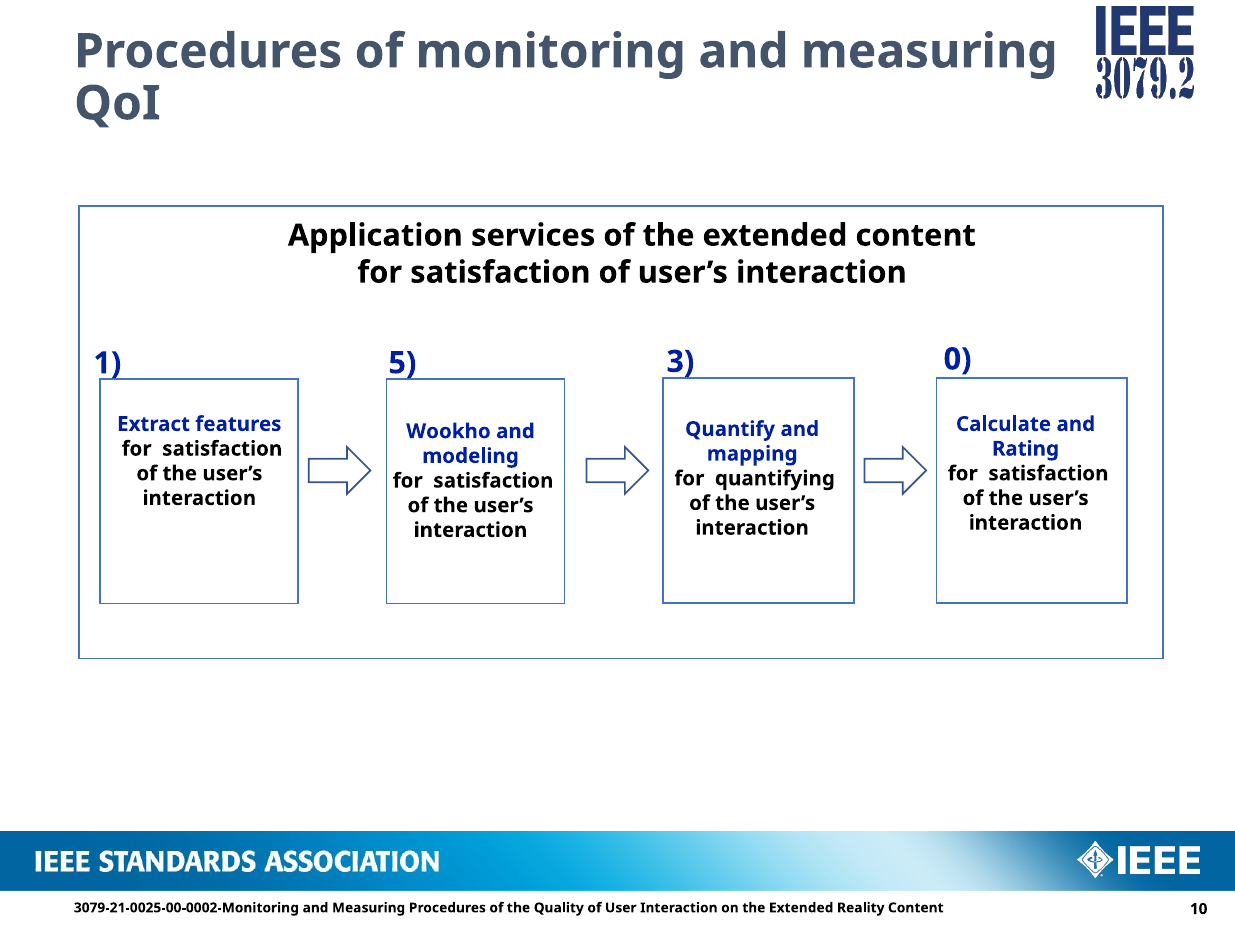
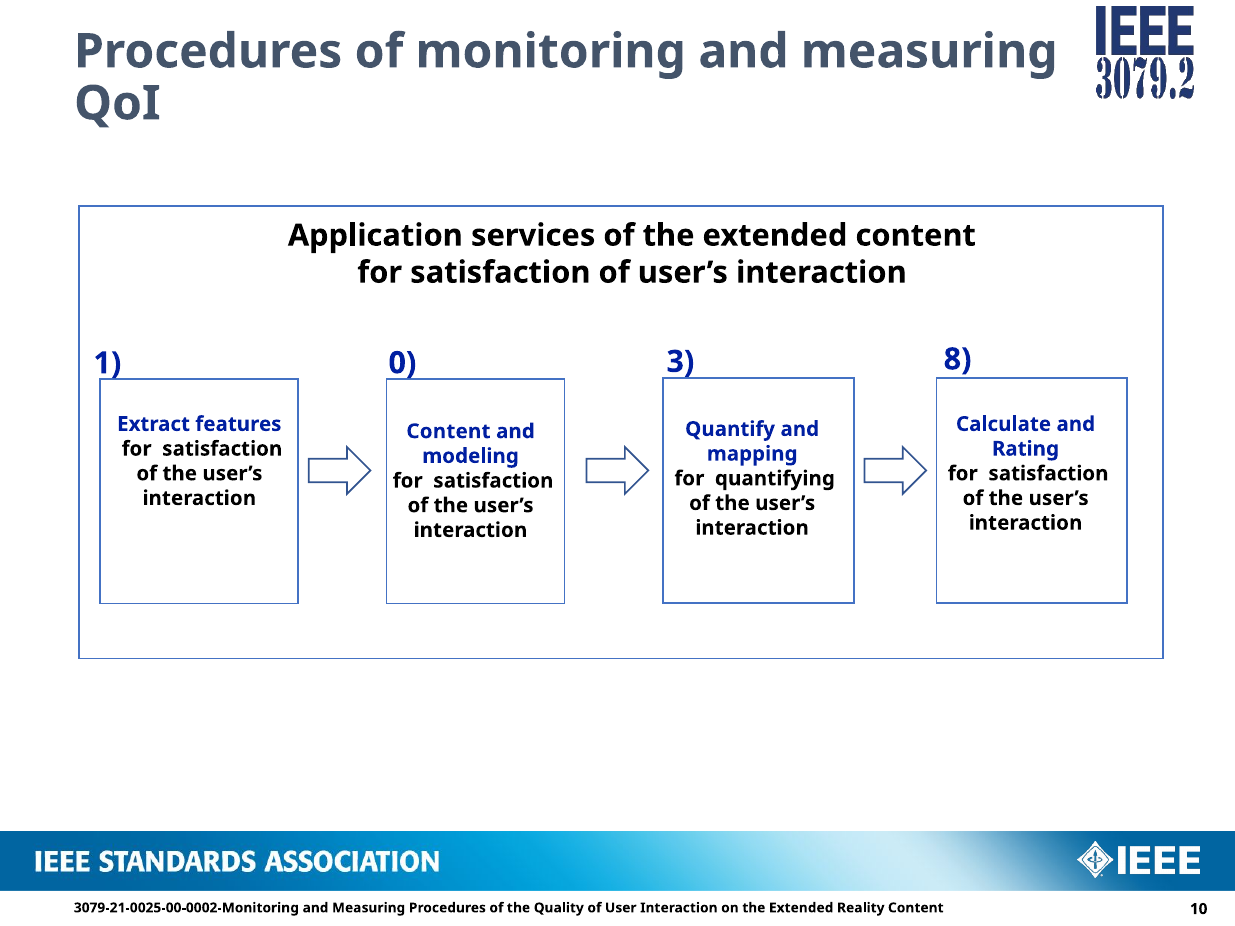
5: 5 -> 0 (402, 363)
0: 0 -> 8 (958, 359)
Wookho: Wookho -> Content (448, 431)
